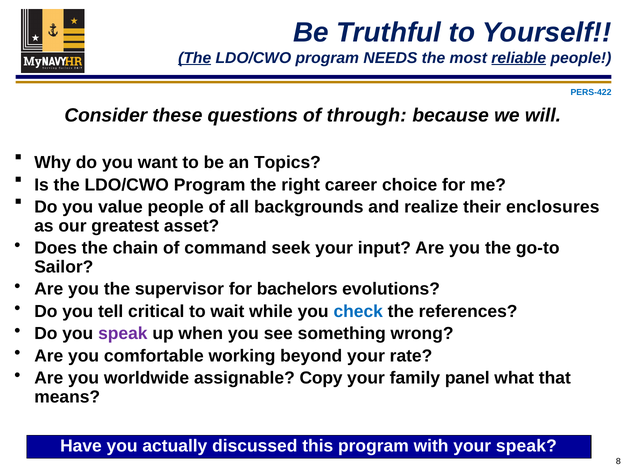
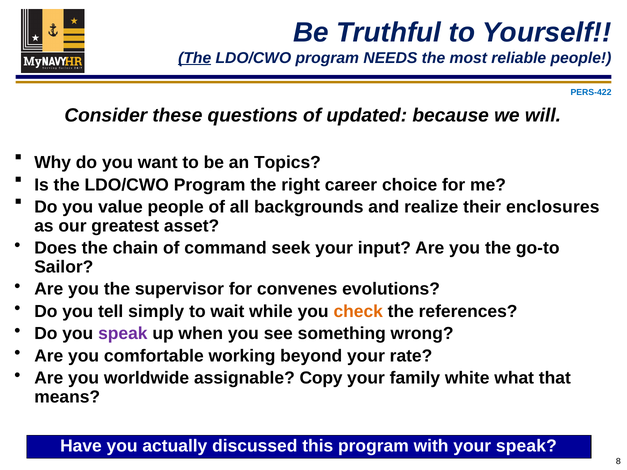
reliable underline: present -> none (519, 58)
through: through -> updated (367, 115)
bachelors: bachelors -> convenes (297, 289)
critical: critical -> simply (156, 311)
check colour: blue -> orange (358, 311)
panel: panel -> white (467, 378)
